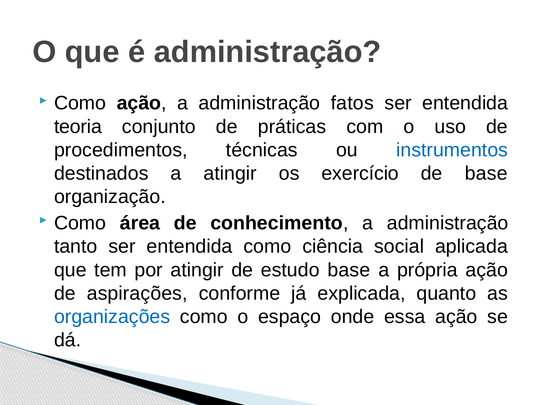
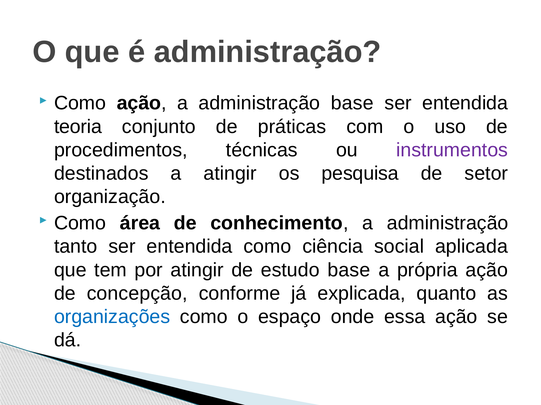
administração fatos: fatos -> base (352, 103)
instrumentos colour: blue -> purple (452, 150)
exercício: exercício -> pesquisa (360, 174)
de base: base -> setor (486, 174)
aspirações: aspirações -> concepção (137, 294)
